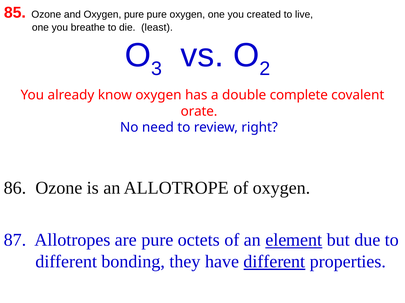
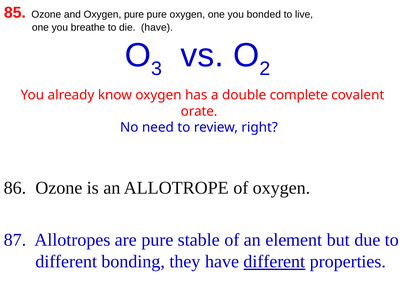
created: created -> bonded (264, 14)
die least: least -> have (157, 28)
octets: octets -> stable (199, 241)
element underline: present -> none (294, 241)
